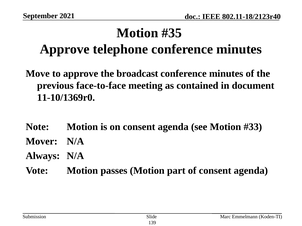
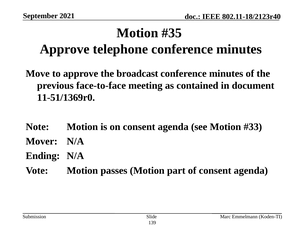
11-10/1369r0: 11-10/1369r0 -> 11-51/1369r0 (66, 98)
Always: Always -> Ending (43, 156)
